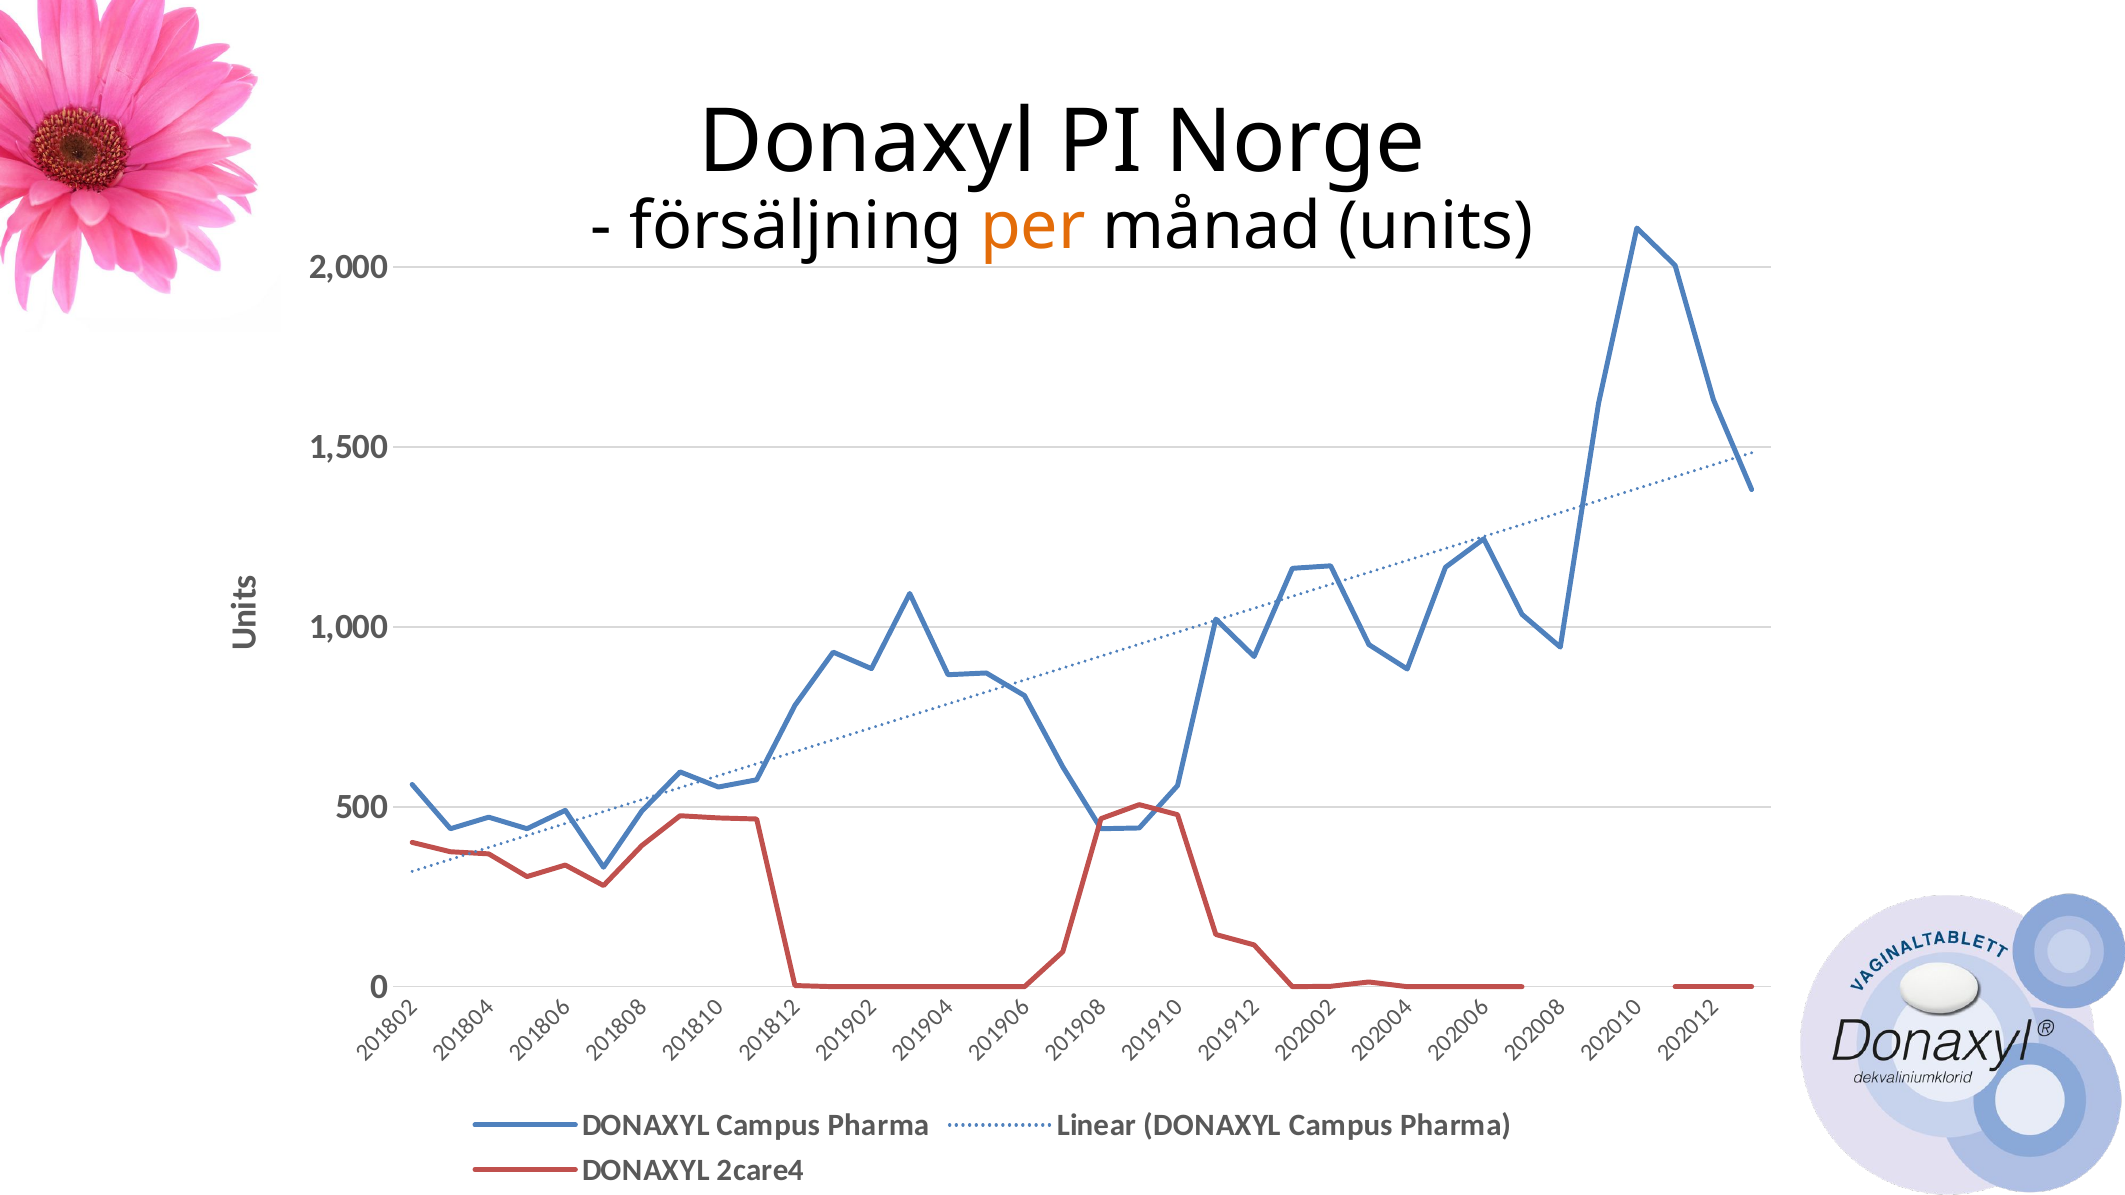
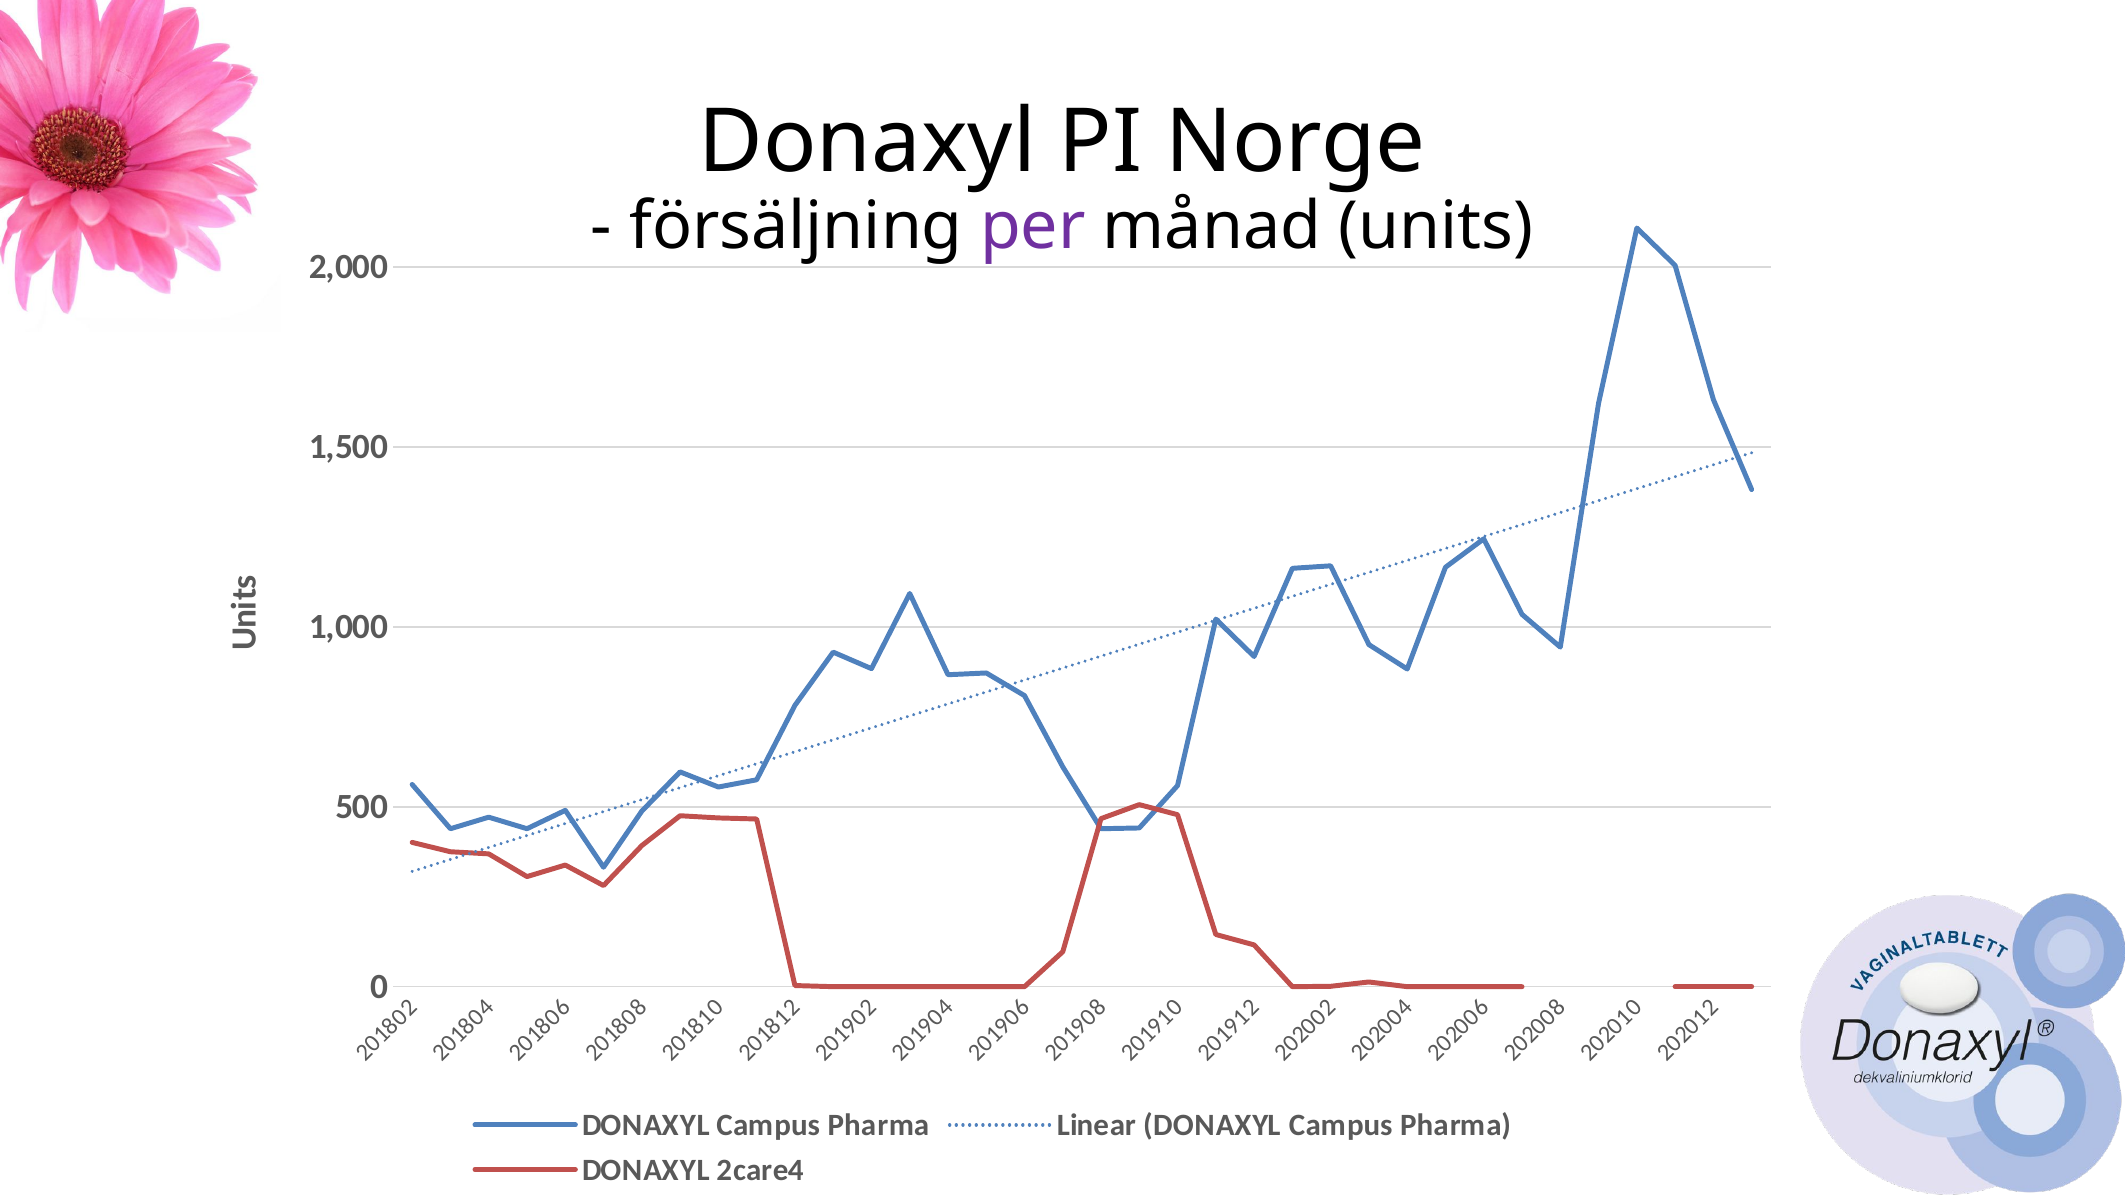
per colour: orange -> purple (1033, 227)
